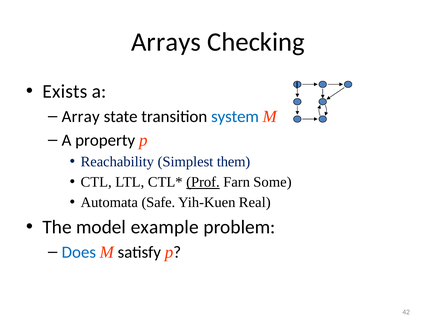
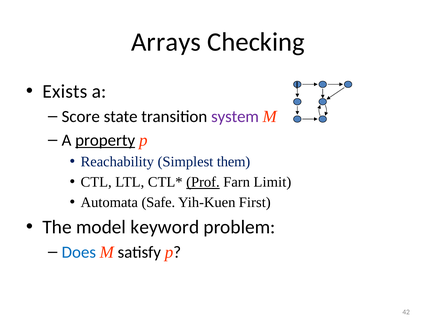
Array: Array -> Score (81, 116)
system colour: blue -> purple (235, 116)
property underline: none -> present (105, 140)
Some: Some -> Limit (272, 182)
Real: Real -> First (255, 202)
example: example -> keyword (165, 227)
